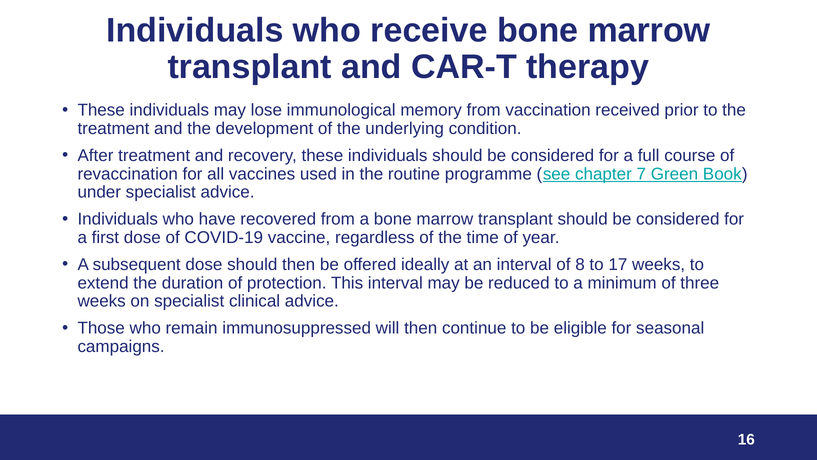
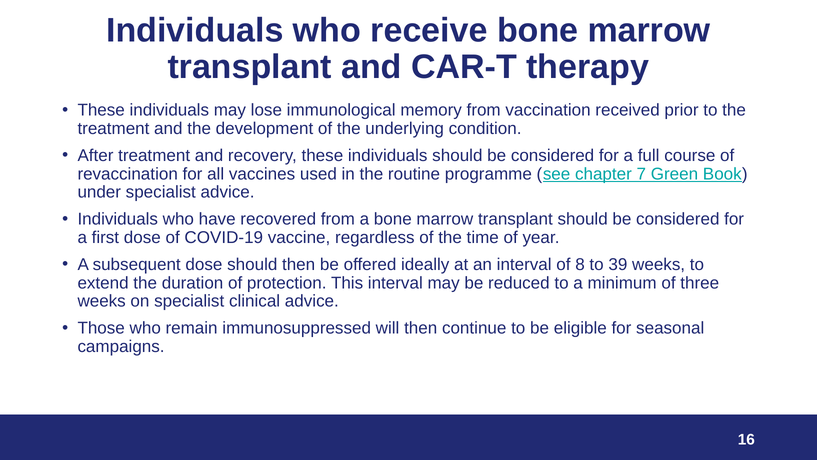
17: 17 -> 39 (618, 264)
